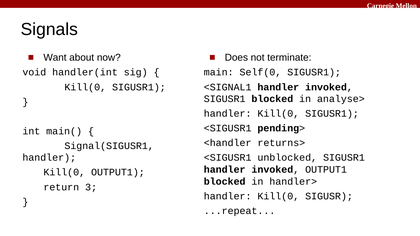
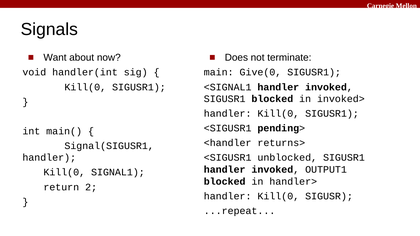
Self(0: Self(0 -> Give(0 (260, 72)
analyse>: analyse> -> invoked> (341, 99)
Kill(0 OUTPUT1: OUTPUT1 -> SIGNAL1 (118, 173)
3: 3 -> 2 (91, 187)
